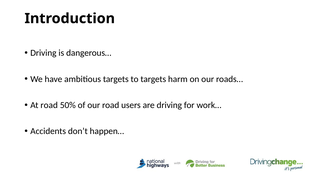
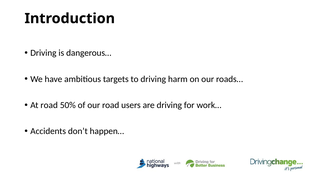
to targets: targets -> driving (153, 79)
